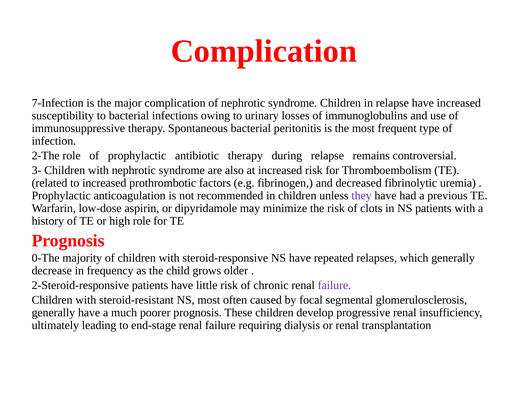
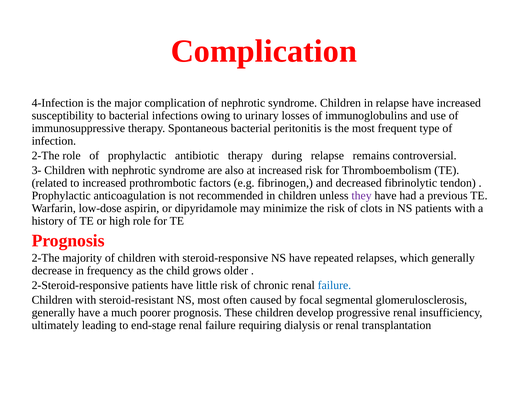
7-Infection: 7-Infection -> 4-Infection (58, 103)
uremia: uremia -> tendon (458, 183)
0-The: 0-The -> 2-The (46, 258)
failure colour: purple -> blue (334, 285)
